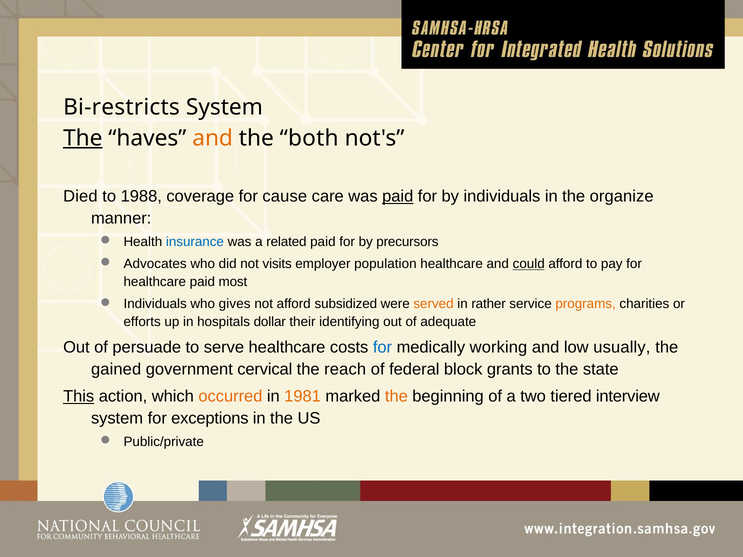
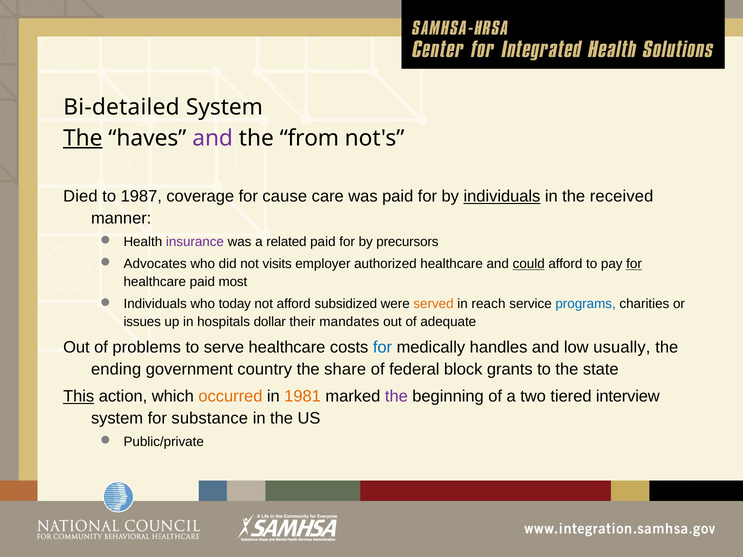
Bi-restricts: Bi-restricts -> Bi-detailed (122, 107)
and colour: orange -> purple (213, 138)
both: both -> from (309, 138)
1988: 1988 -> 1987 (141, 196)
paid underline: present -> none (398, 196)
individuals underline: none -> present (502, 196)
organize: organize -> received (622, 196)
insurance colour: blue -> purple (195, 242)
population: population -> authorized (385, 264)
for underline: none -> present (634, 264)
gives: gives -> today (235, 304)
rather: rather -> reach (488, 304)
programs colour: orange -> blue (586, 304)
efforts: efforts -> issues (142, 322)
identifying: identifying -> mandates (349, 322)
persuade: persuade -> problems (147, 347)
working: working -> handles (499, 347)
gained: gained -> ending (116, 369)
cervical: cervical -> country (265, 369)
reach: reach -> share (345, 369)
the colour: orange -> purple (396, 396)
exceptions: exceptions -> substance (210, 418)
